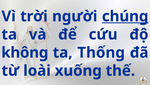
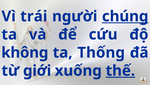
trời: trời -> trái (34, 16)
loài: loài -> giới (37, 70)
thế underline: none -> present (120, 70)
